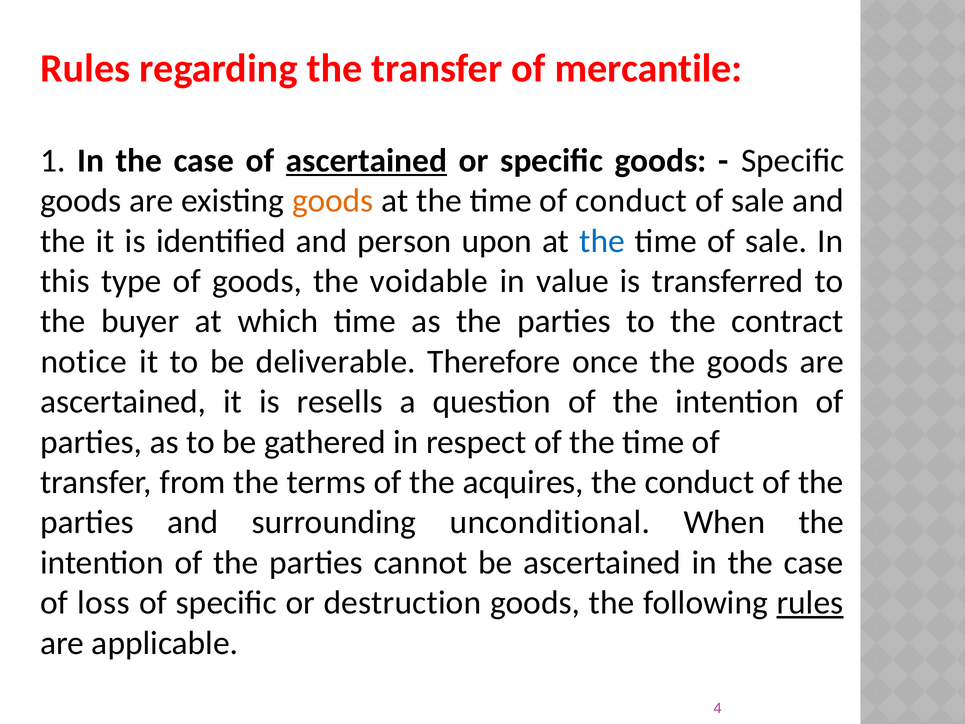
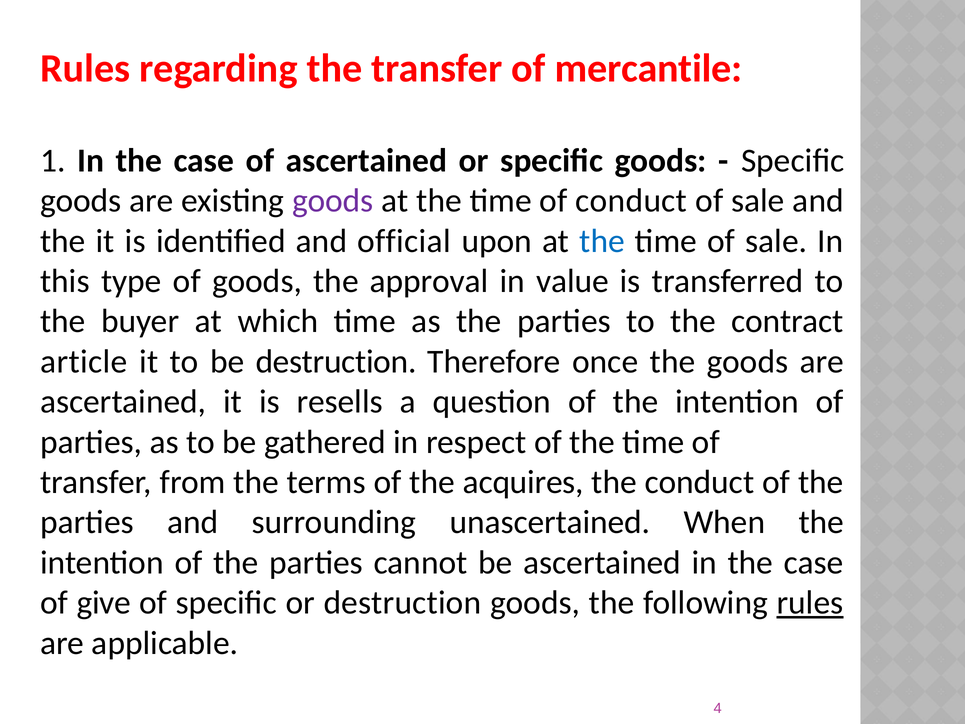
ascertained underline: present -> none (366, 160)
goods colour: orange -> purple (333, 201)
person: person -> official (404, 241)
voidable: voidable -> approval (429, 281)
notice: notice -> article (84, 361)
be deliverable: deliverable -> destruction (336, 361)
unconditional: unconditional -> unascertained (550, 522)
loss: loss -> give (104, 603)
